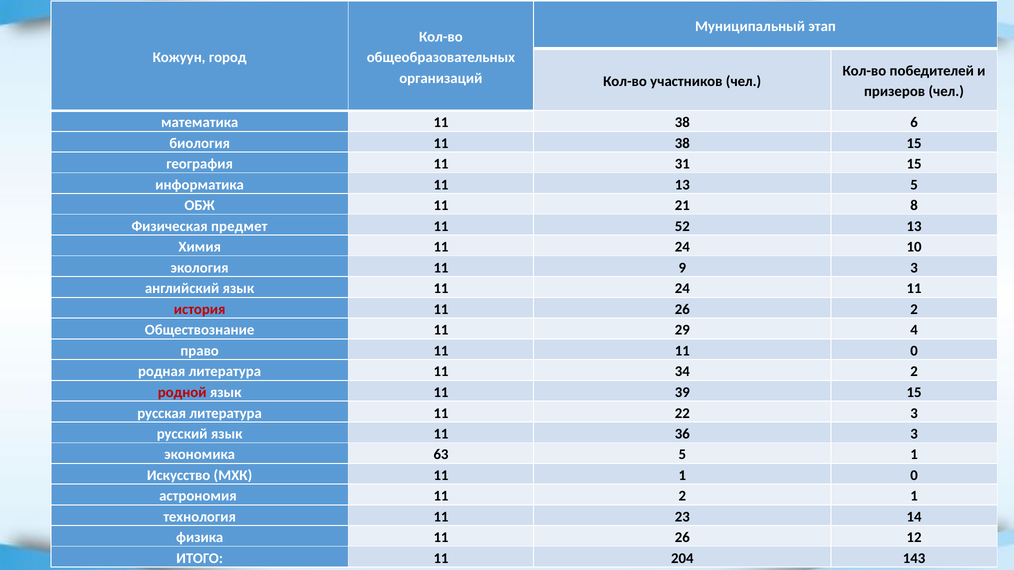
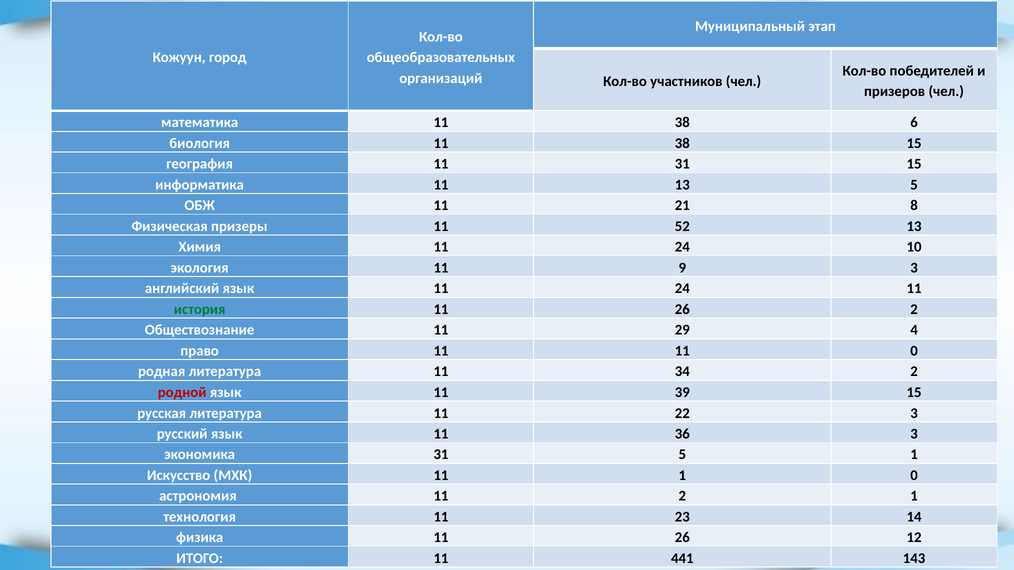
предмет: предмет -> призеры (239, 226)
история colour: red -> green (200, 309)
экономика 63: 63 -> 31 (441, 455)
204: 204 -> 441 (682, 559)
